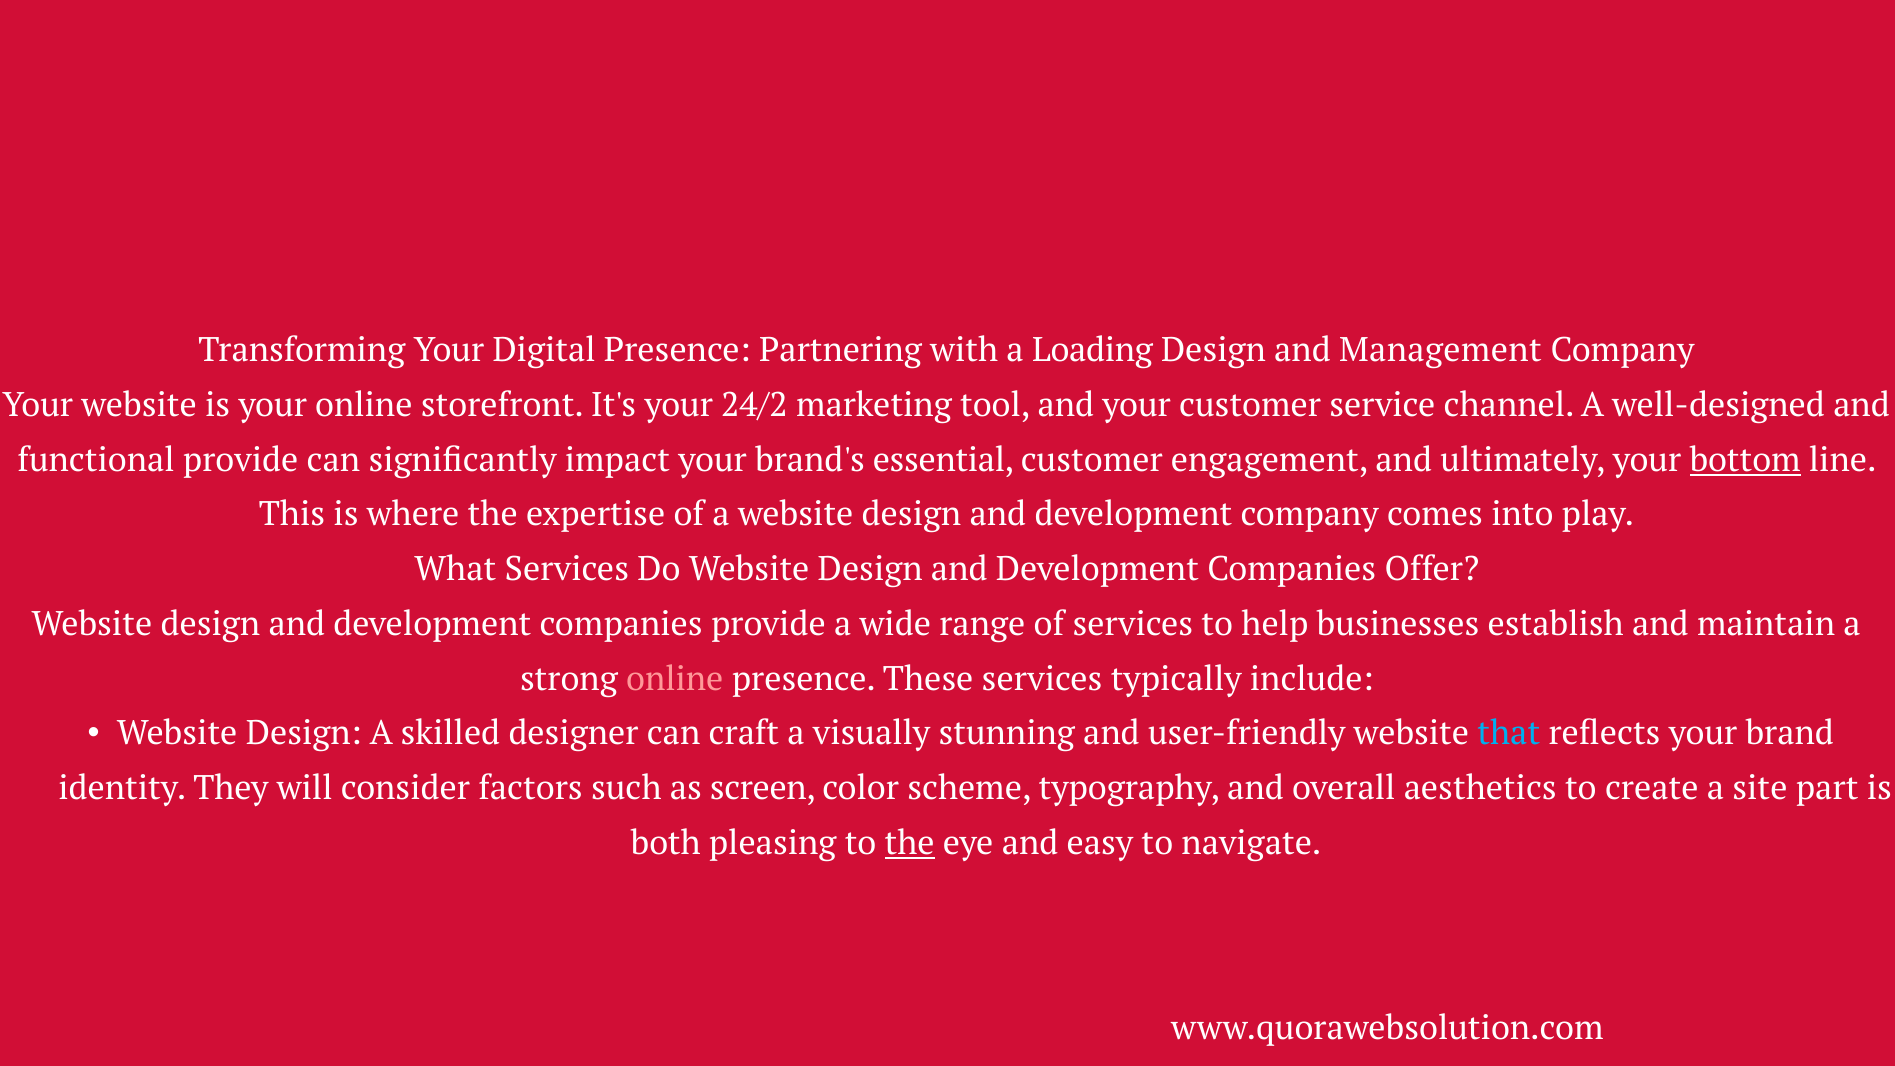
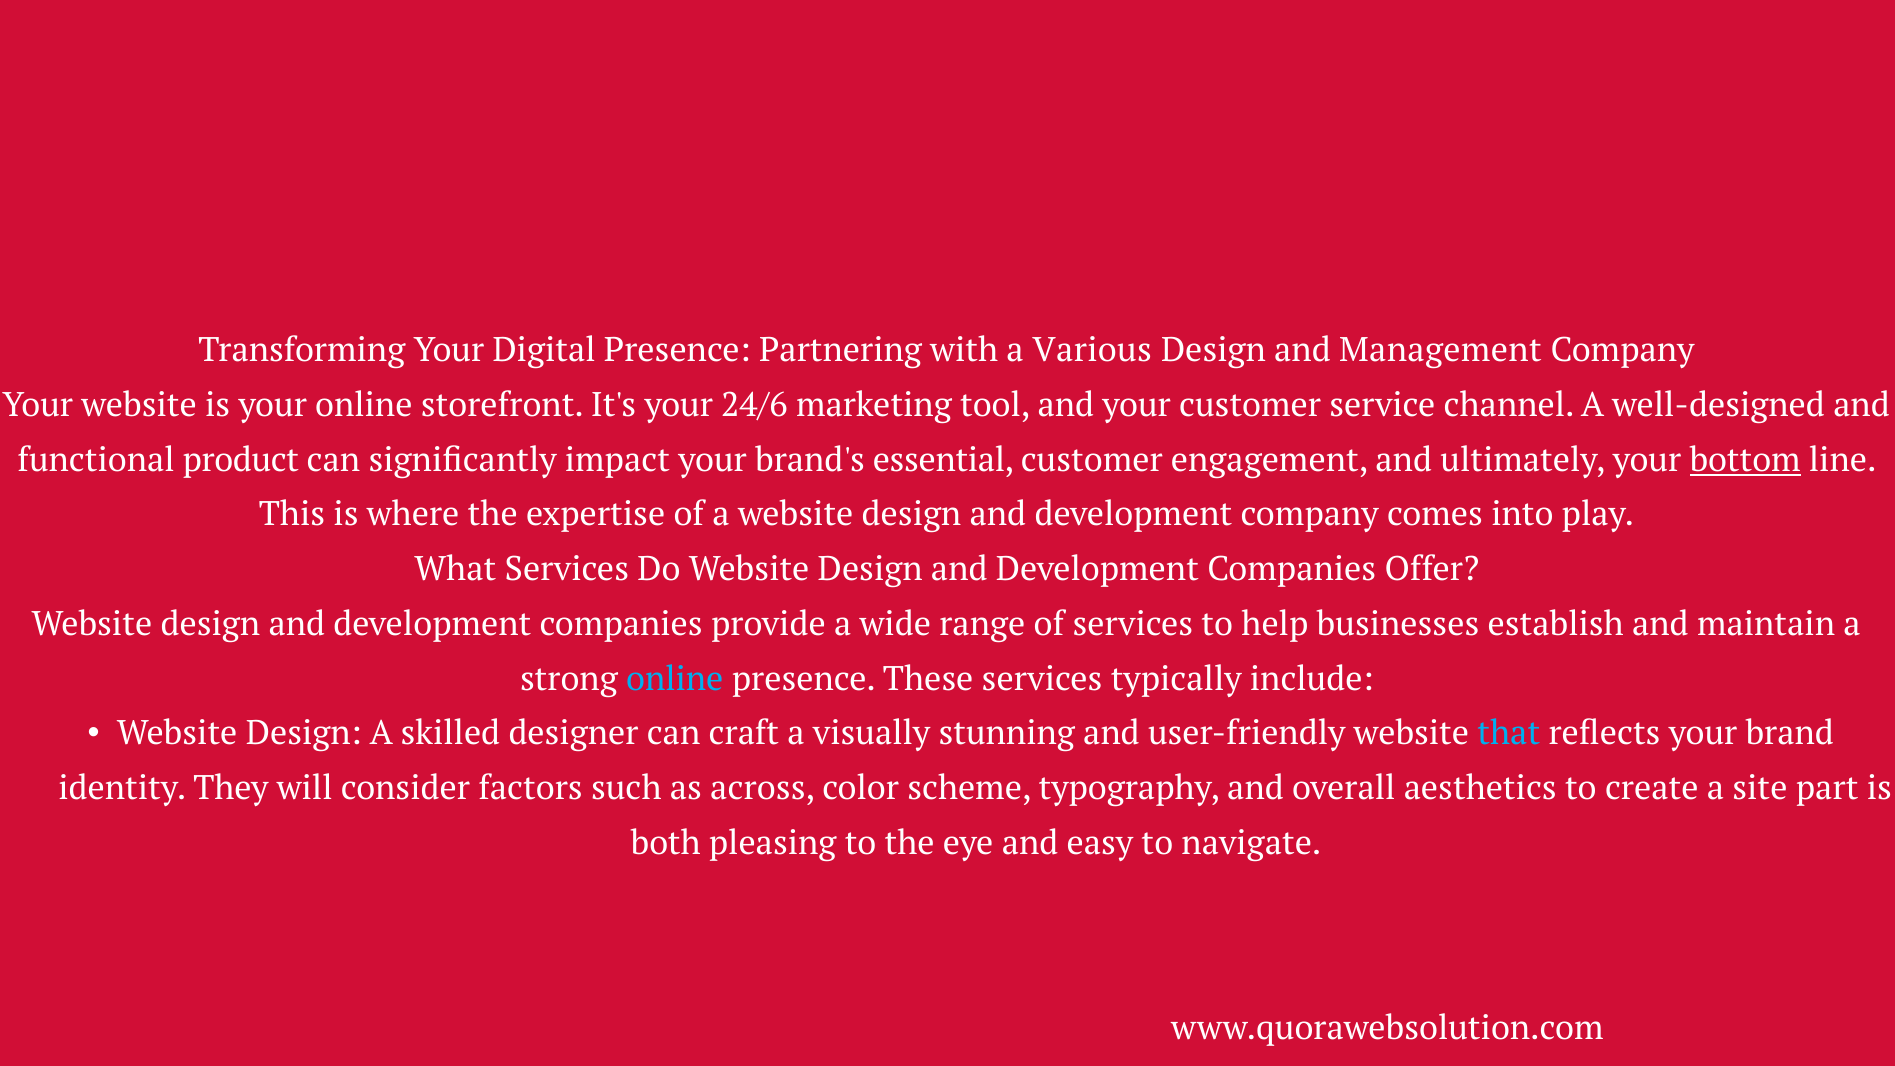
Loading: Loading -> Various (1092, 350)
24/2: 24/2 -> 24/6 (754, 405)
functional provide: provide -> product (241, 460)
online colour: pink -> light blue (675, 679)
screen: screen -> across (763, 788)
the underline: present -> none (910, 843)
